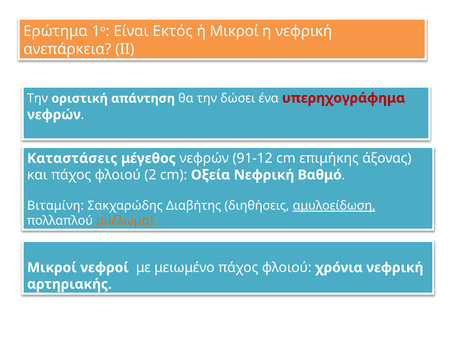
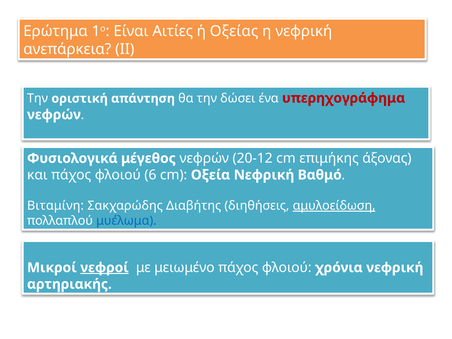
Εκτός: Εκτός -> Αιτίες (173, 31)
ή Μικροί: Μικροί -> Οξείας (234, 31)
Καταστάσεις: Καταστάσεις -> Φυσιολογικά (72, 158)
91-12: 91-12 -> 20-12 (253, 158)
2: 2 -> 6 (150, 175)
μυέλωμα colour: orange -> blue (126, 221)
νεφροί underline: none -> present (105, 268)
